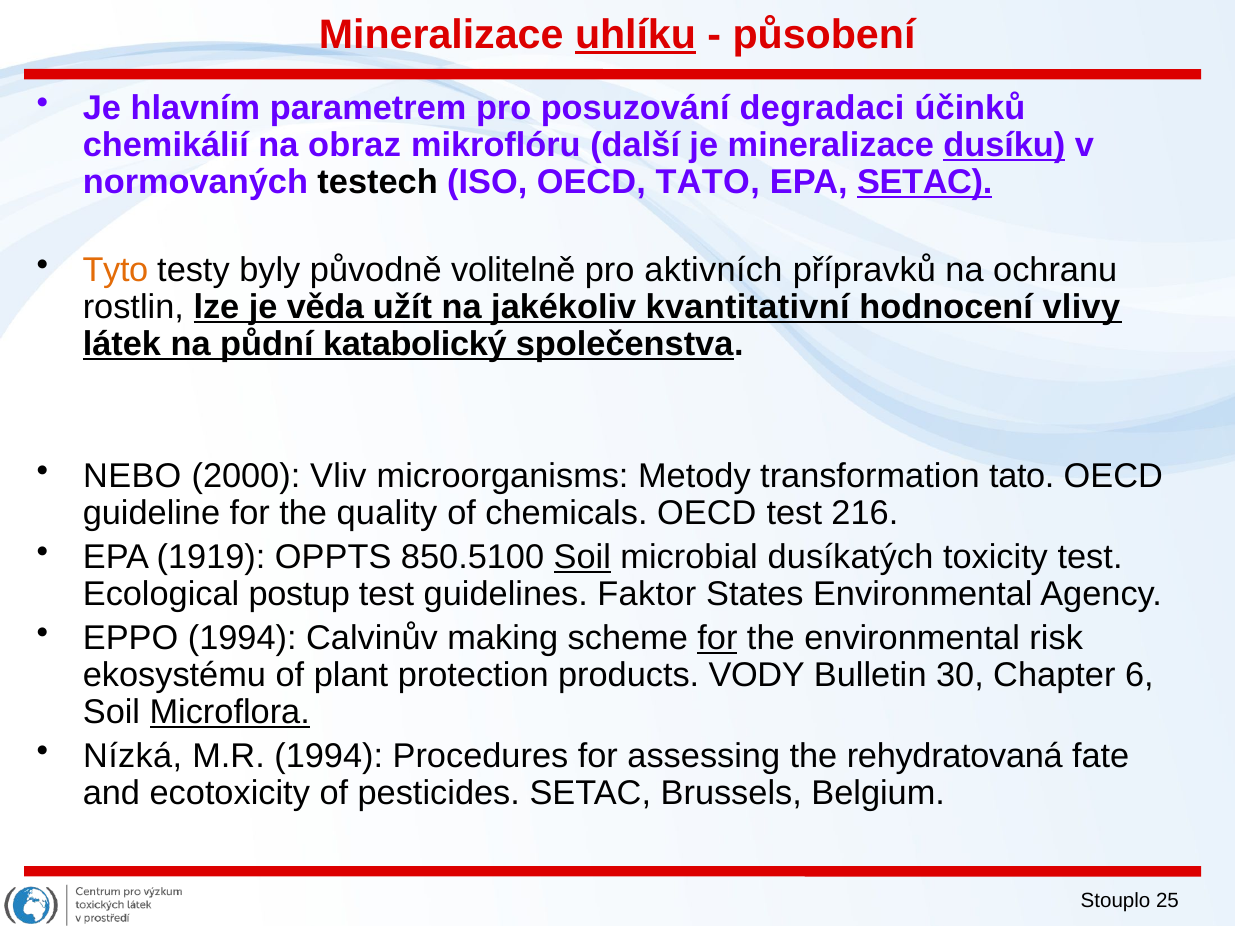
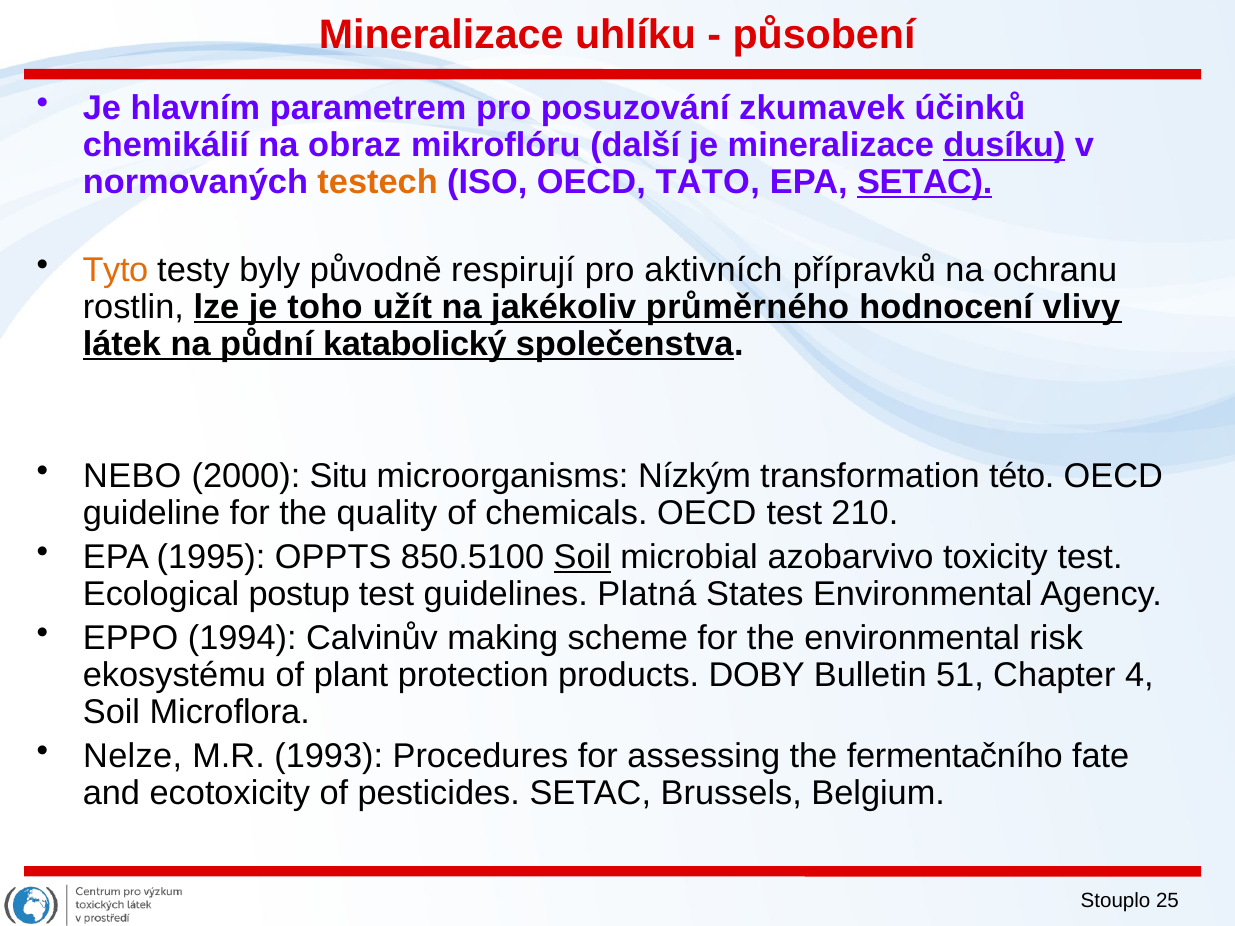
uhlíku underline: present -> none (636, 35)
degradaci: degradaci -> zkumavek (822, 108)
testech colour: black -> orange (378, 182)
volitelně: volitelně -> respirují (513, 270)
věda: věda -> toho (325, 307)
kvantitativní: kvantitativní -> průměrného (748, 307)
Vliv: Vliv -> Situ (339, 476)
Metody: Metody -> Nízkým (695, 476)
transformation tato: tato -> této (1022, 476)
216: 216 -> 210 (865, 513)
1919: 1919 -> 1995 (211, 557)
dusíkatých: dusíkatých -> azobarvivo (851, 557)
Faktor: Faktor -> Platná (647, 594)
for underline: present -> none (717, 638)
VODY: VODY -> DOBY (757, 675)
30: 30 -> 51 (960, 675)
6: 6 -> 4 (1139, 675)
Microflora underline: present -> none (230, 712)
Nízká: Nízká -> Nelze (133, 756)
M.R 1994: 1994 -> 1993 (329, 756)
rehydratovaná: rehydratovaná -> fermentačního (955, 756)
